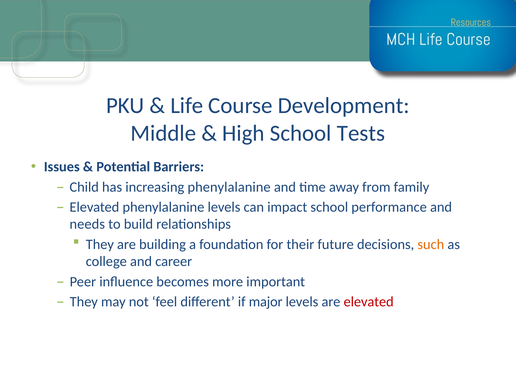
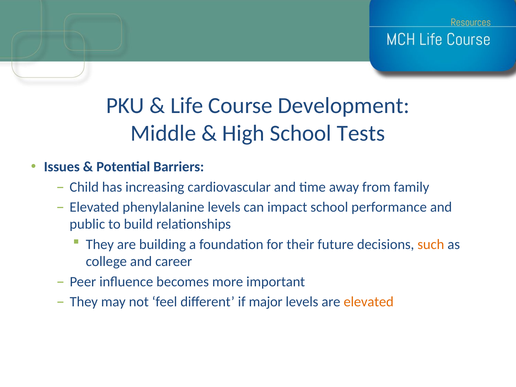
increasing phenylalanine: phenylalanine -> cardiovascular (229, 187)
needs: needs -> public (87, 224)
elevated colour: red -> orange (369, 302)
